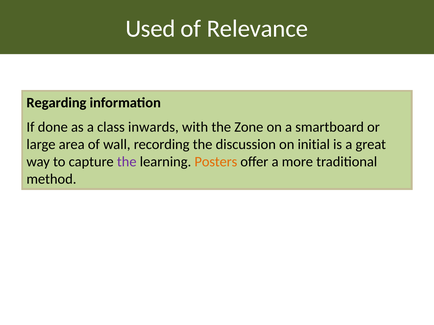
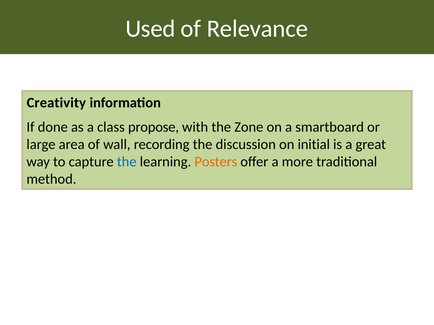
Regarding: Regarding -> Creativity (56, 103)
inwards: inwards -> propose (154, 127)
the colour: purple -> blue (127, 162)
